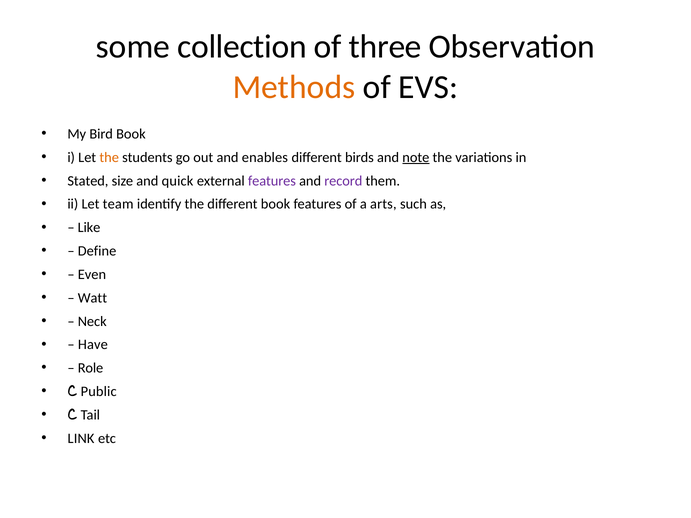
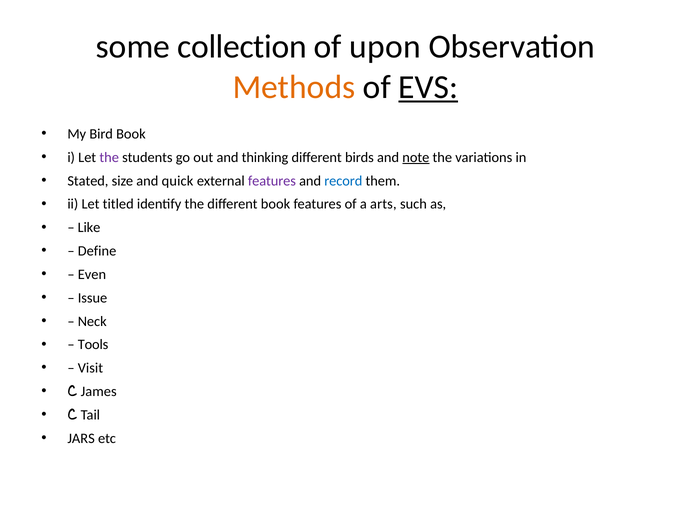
three: three -> upon (385, 47)
EVS underline: none -> present (428, 87)
the colour: orange -> purple (109, 157)
enables: enables -> thinking (265, 157)
record colour: purple -> blue (343, 181)
team: team -> titled (118, 204)
Watt: Watt -> Issue (92, 298)
Have: Have -> Tools (93, 345)
Role: Role -> Visit (90, 368)
Public: Public -> James (99, 392)
LINK: LINK -> JARS (81, 439)
